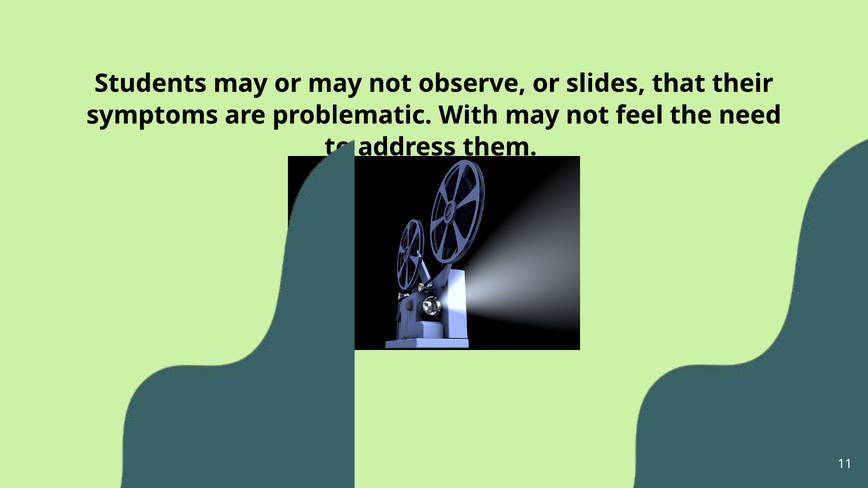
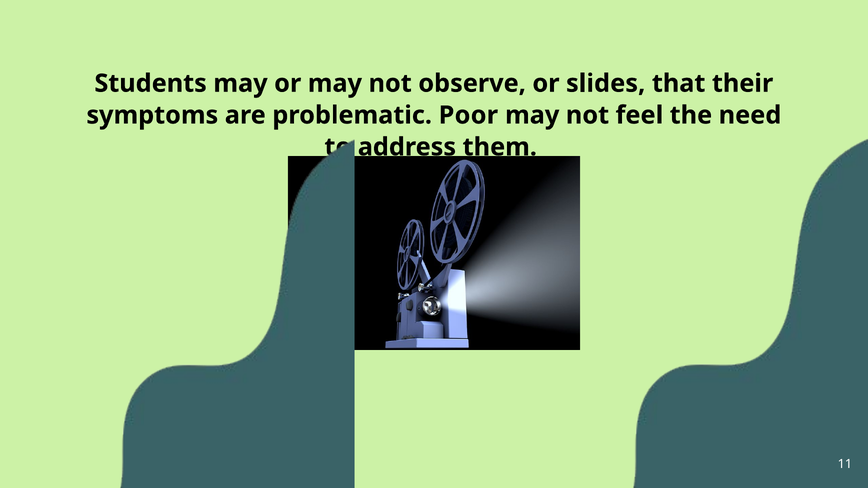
With: With -> Poor (468, 115)
